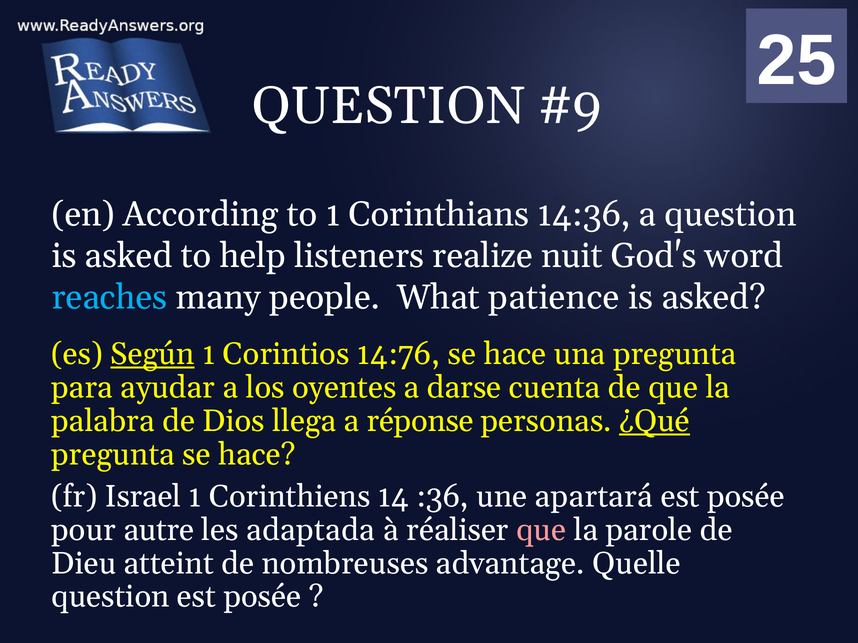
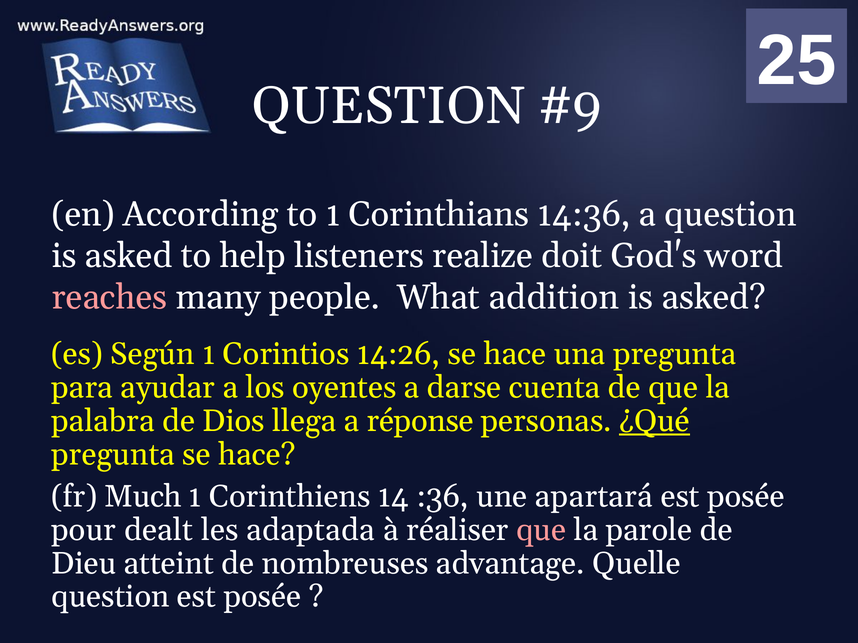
nuit: nuit -> doit (572, 256)
reaches colour: light blue -> pink (110, 298)
patience: patience -> addition (554, 298)
Según underline: present -> none (152, 354)
14:76: 14:76 -> 14:26 (399, 354)
Israel: Israel -> Much (143, 497)
autre: autre -> dealt (159, 530)
